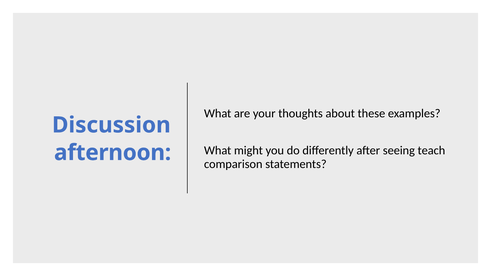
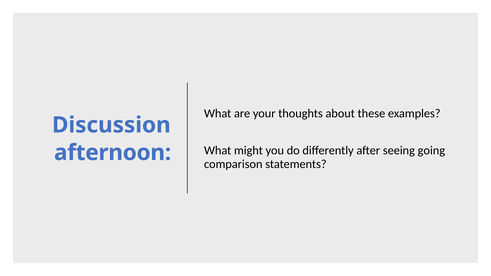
teach: teach -> going (431, 151)
